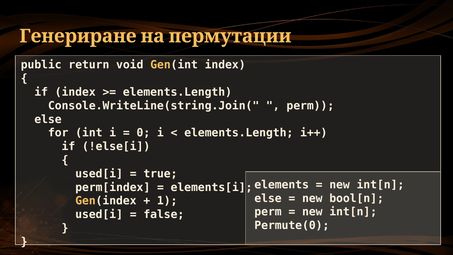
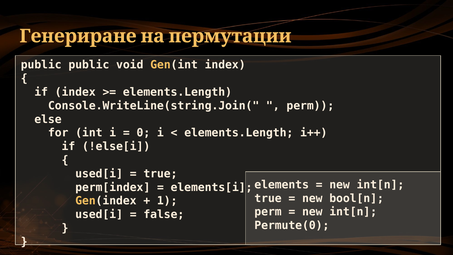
public return: return -> public (89, 65)
else: else -> true (268, 198)
